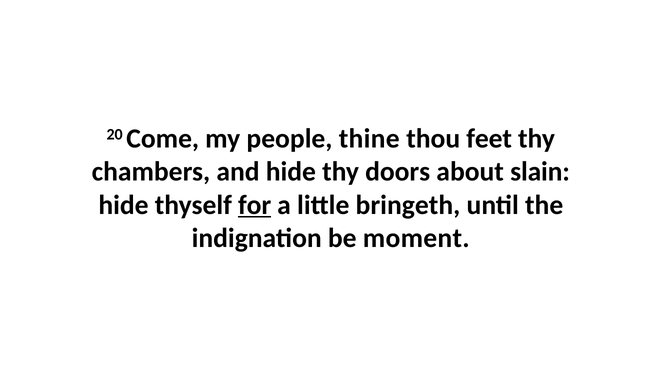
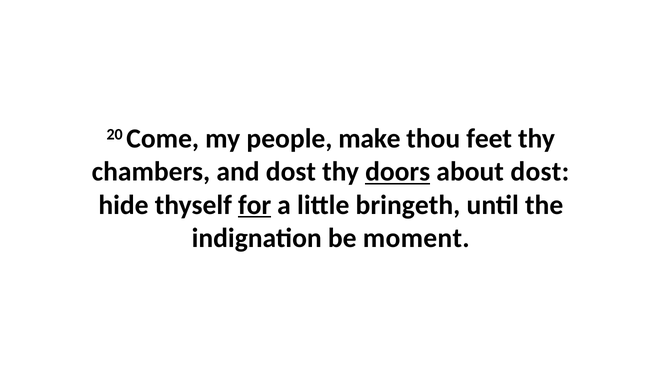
thine: thine -> make (369, 138)
and hide: hide -> dost (291, 172)
doors underline: none -> present (398, 172)
about slain: slain -> dost (540, 172)
